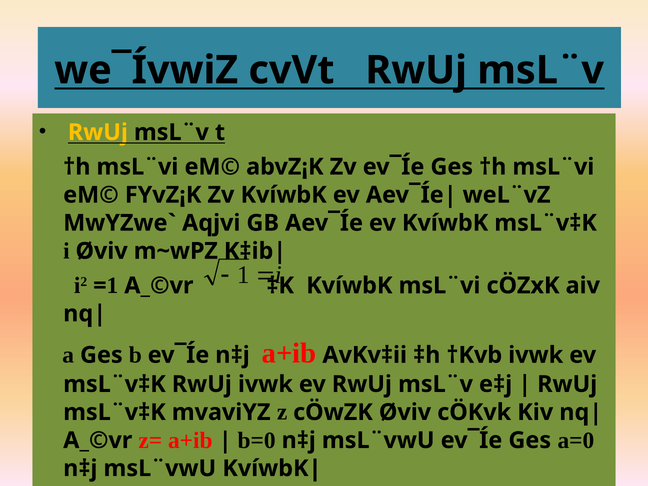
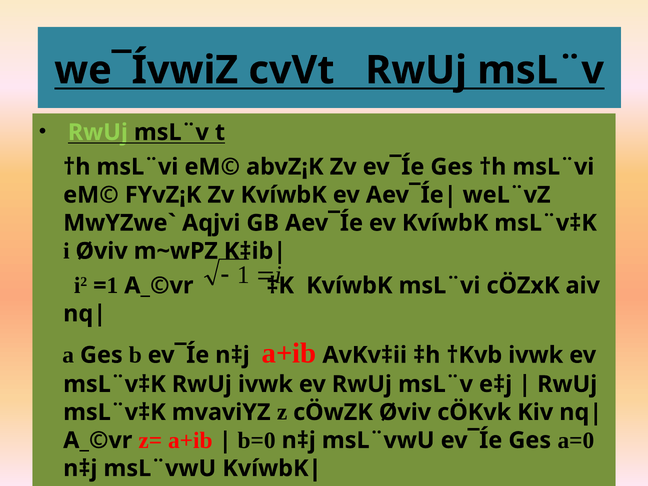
RwUj colour: yellow -> light green (98, 132)
